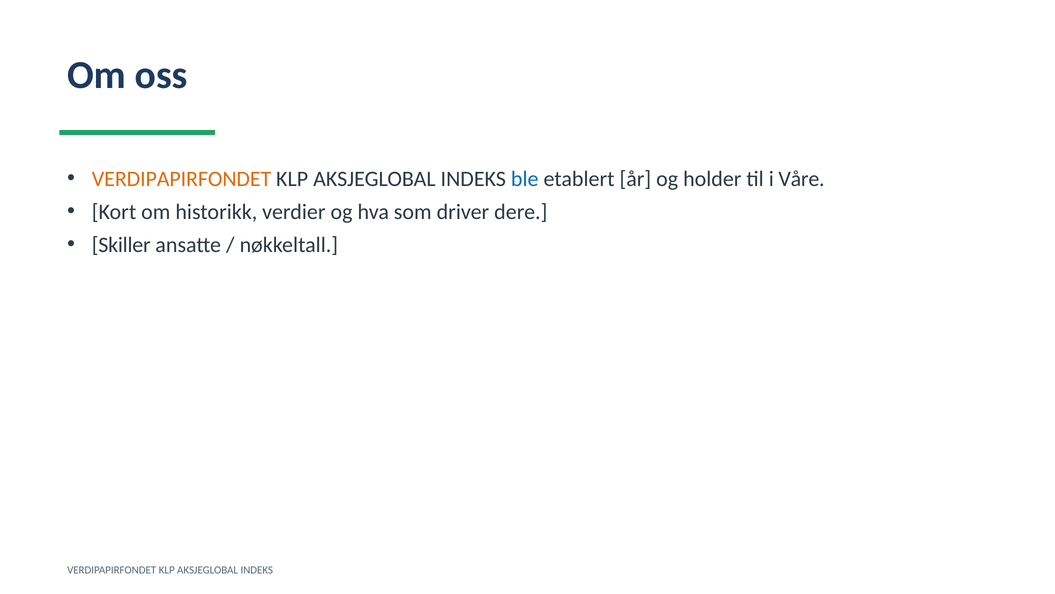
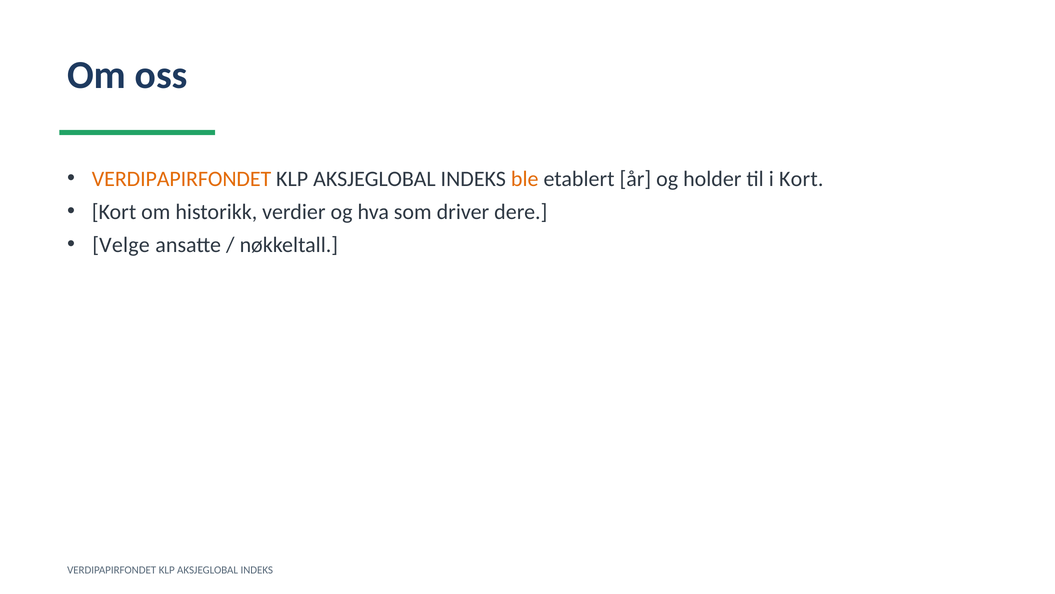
ble colour: blue -> orange (525, 179)
i Våre: Våre -> Kort (801, 179)
Skiller: Skiller -> Velge (121, 245)
